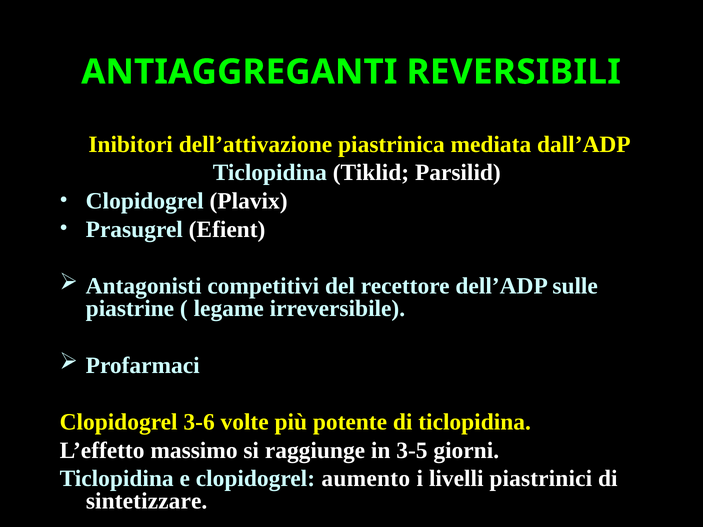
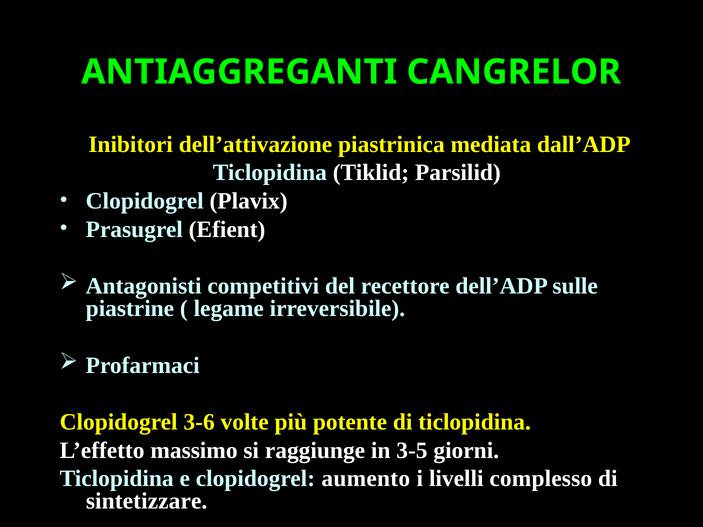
REVERSIBILI: REVERSIBILI -> CANGRELOR (514, 72)
piastrinici: piastrinici -> complesso (541, 479)
